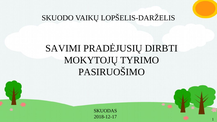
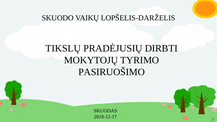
SAVIMI: SAVIMI -> TIKSLŲ (63, 48)
